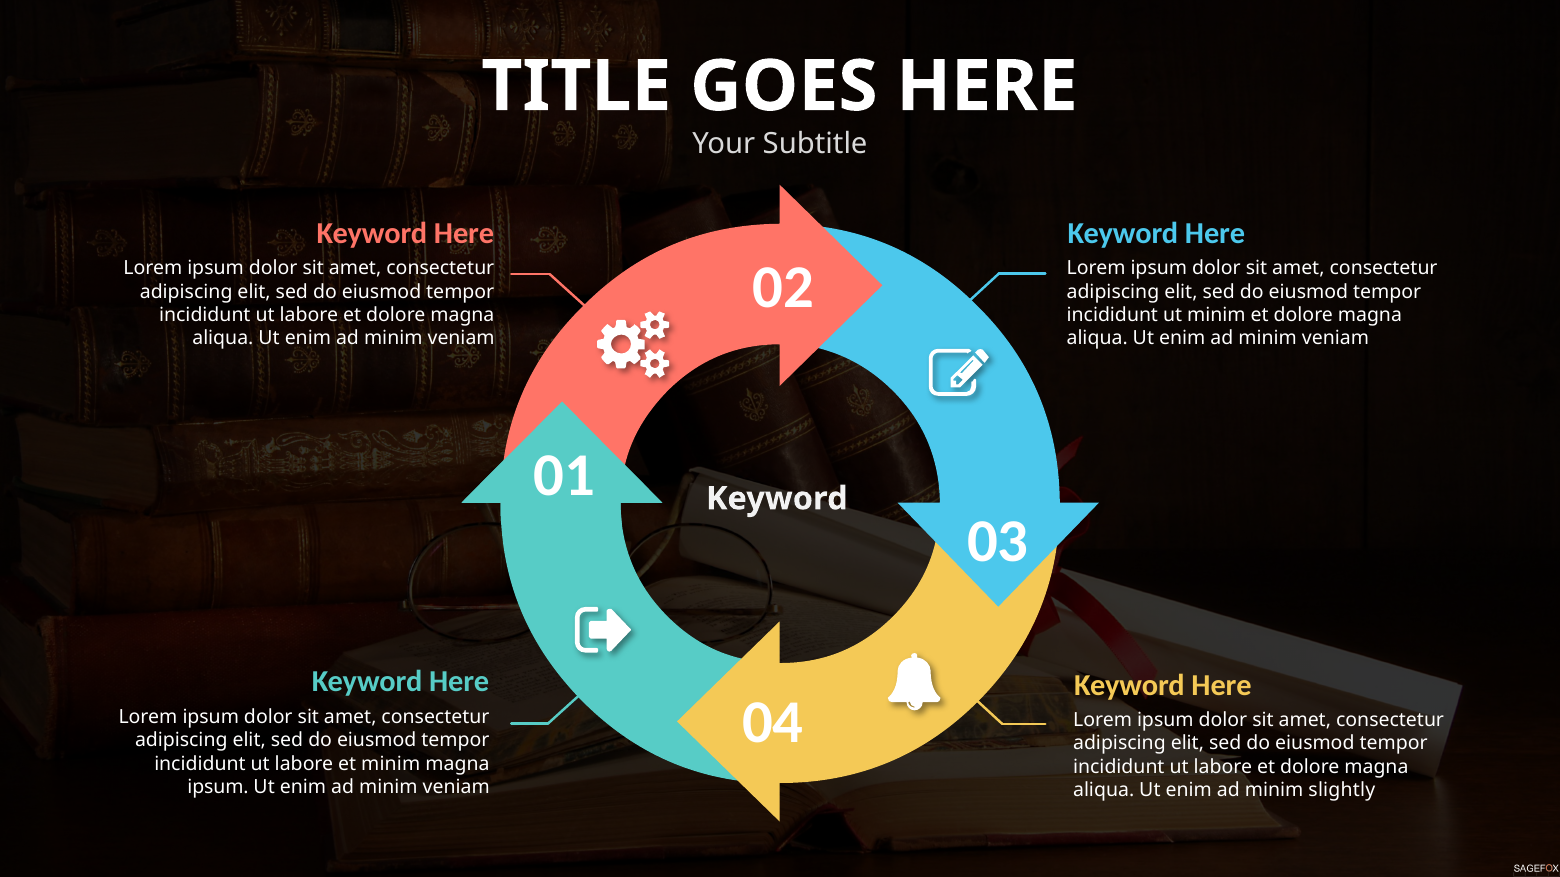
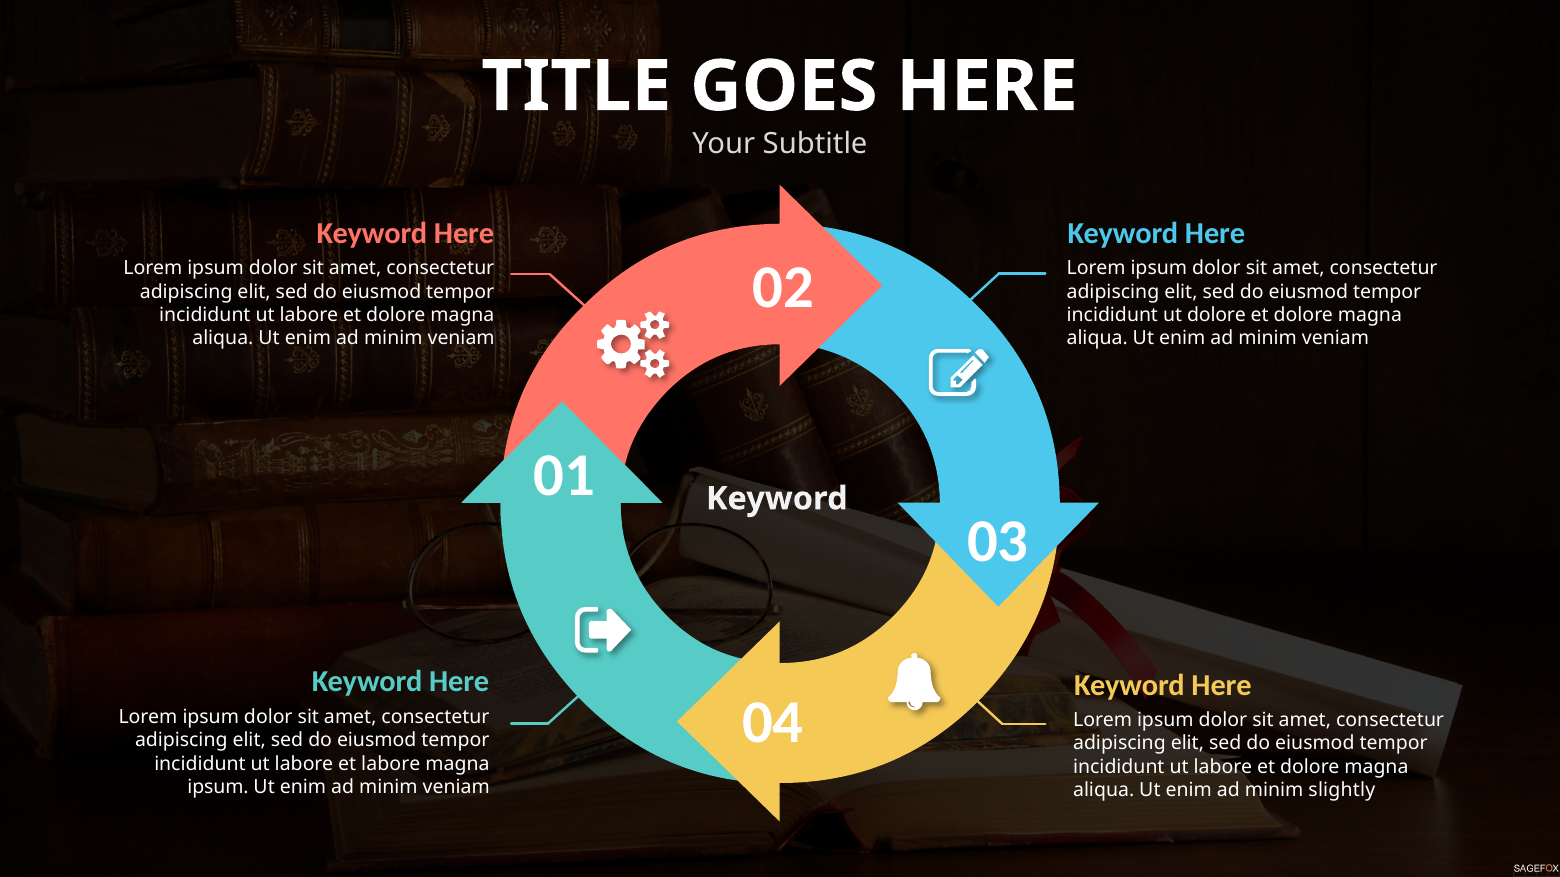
ut minim: minim -> dolore (1216, 315)
et minim: minim -> labore (391, 764)
